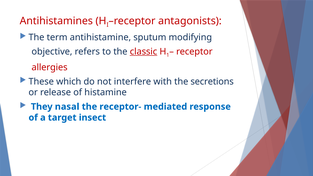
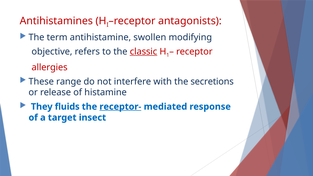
sputum: sputum -> swollen (150, 37)
which: which -> range (69, 82)
nasal: nasal -> fluids (67, 107)
receptor- underline: none -> present (120, 107)
